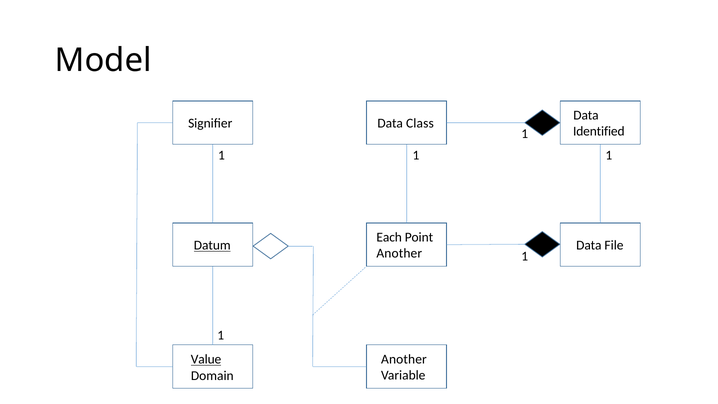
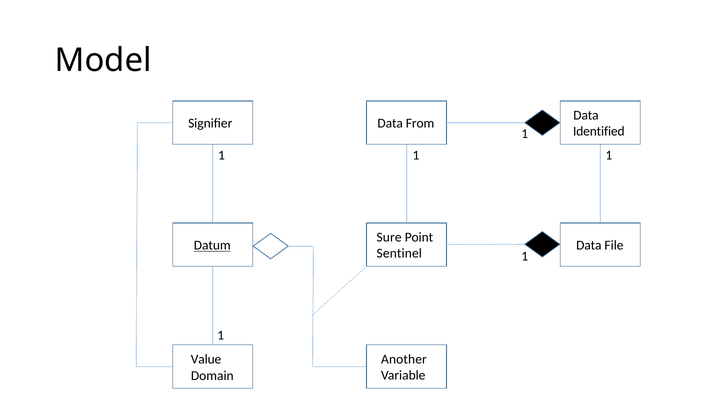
Class: Class -> From (420, 123)
Each: Each -> Sure (389, 237)
Another: Another -> Sentinel (399, 253)
Value underline: present -> none (206, 359)
